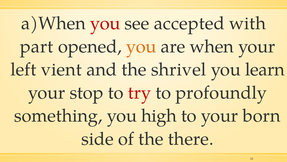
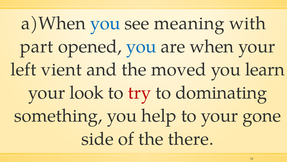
you colour: red -> blue (105, 23)
accepted: accepted -> meaning (189, 23)
you colour: orange -> blue (141, 46)
shrivel: shrivel -> moved (179, 69)
stop: stop -> look (87, 92)
profoundly: profoundly -> dominating (221, 92)
high: high -> help (159, 115)
born: born -> gone (262, 115)
